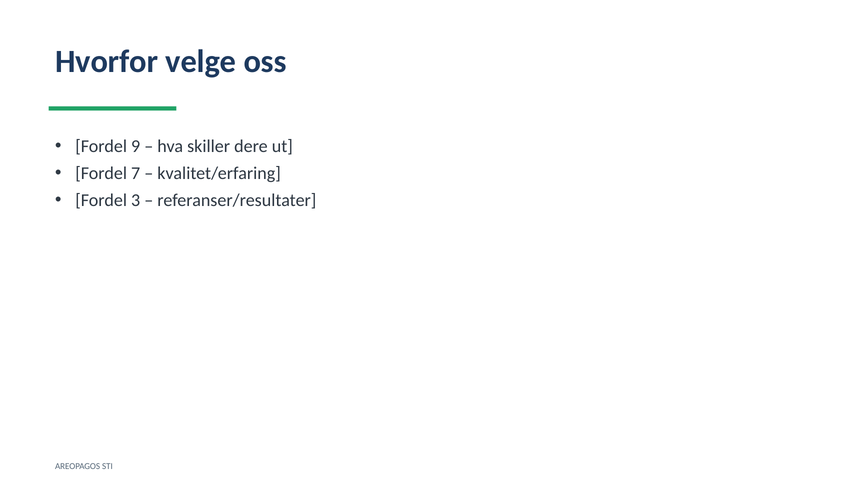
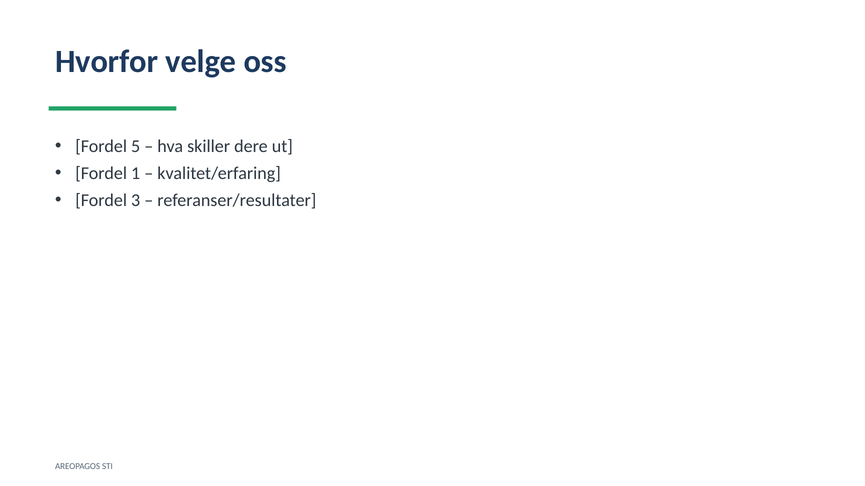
9: 9 -> 5 (136, 147)
7: 7 -> 1 (136, 174)
